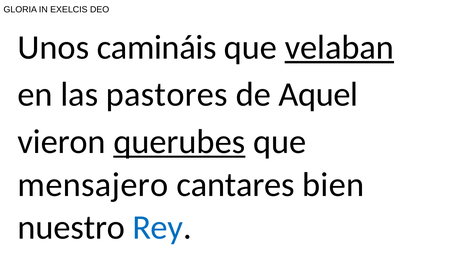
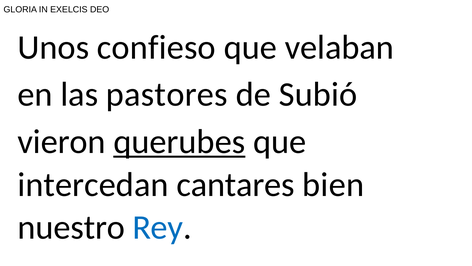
camináis: camináis -> confieso (156, 47)
velaban underline: present -> none (339, 47)
Aquel: Aquel -> Subió (318, 94)
mensajero: mensajero -> intercedan (93, 184)
